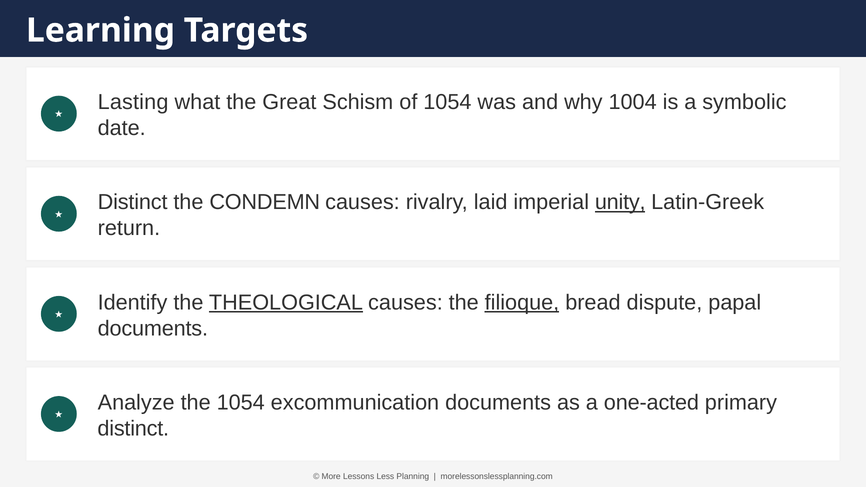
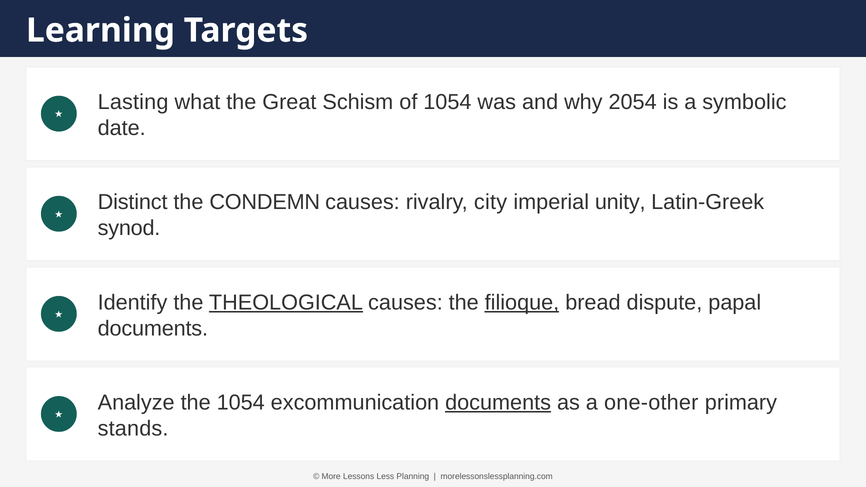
1004: 1004 -> 2054 (633, 102)
laid: laid -> city (491, 202)
unity underline: present -> none (620, 202)
return: return -> synod (129, 228)
documents underline: none -> present (498, 403)
one-acted: one-acted -> one-other (651, 403)
distinct: distinct -> stands (133, 429)
